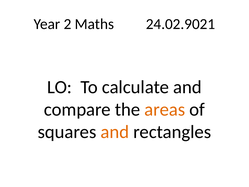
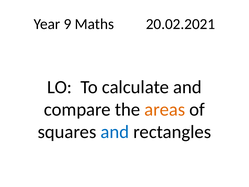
2: 2 -> 9 (67, 24)
24.02.9021: 24.02.9021 -> 20.02.2021 (180, 24)
and colour: orange -> blue (115, 132)
